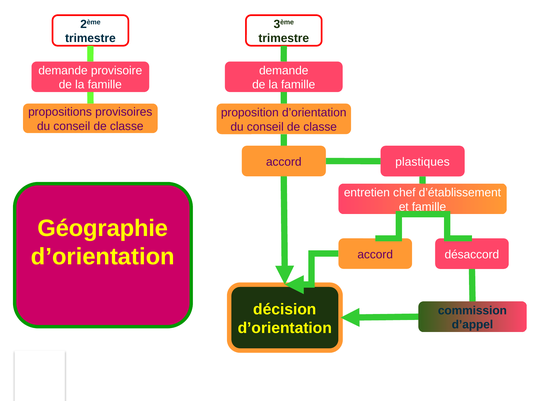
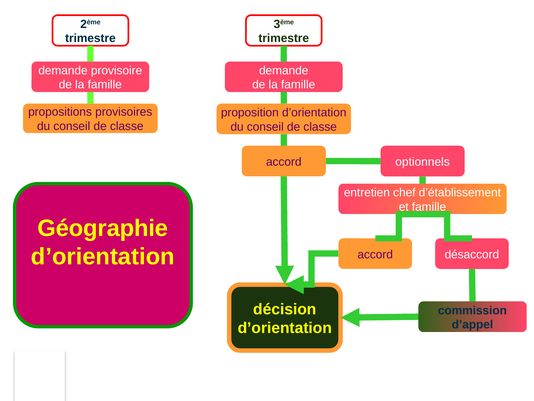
plastiques: plastiques -> optionnels (423, 162)
